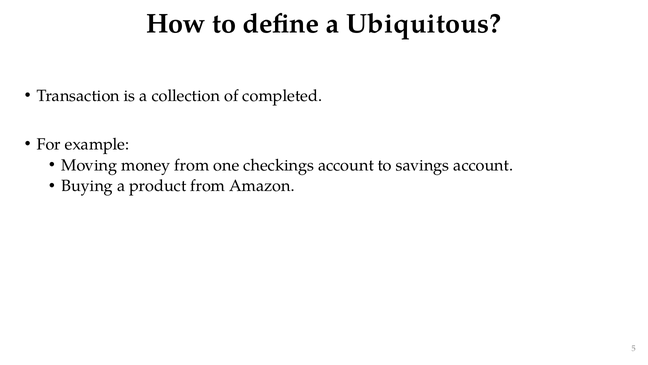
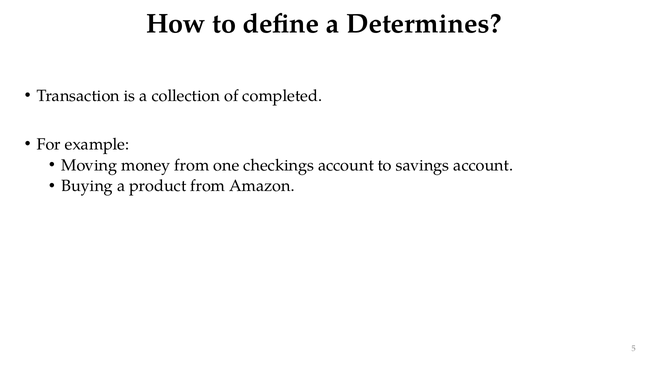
Ubiquitous: Ubiquitous -> Determines (424, 24)
